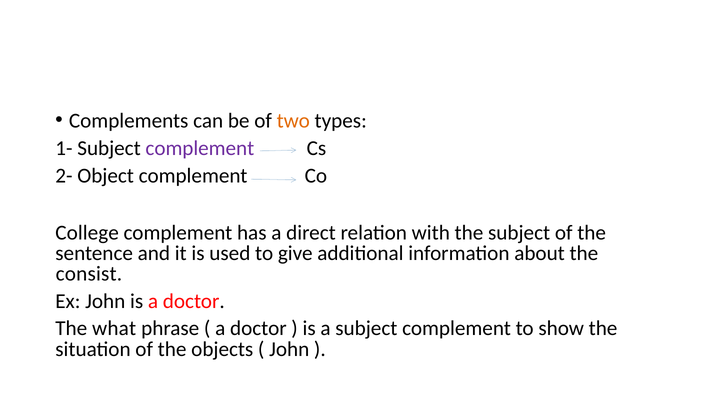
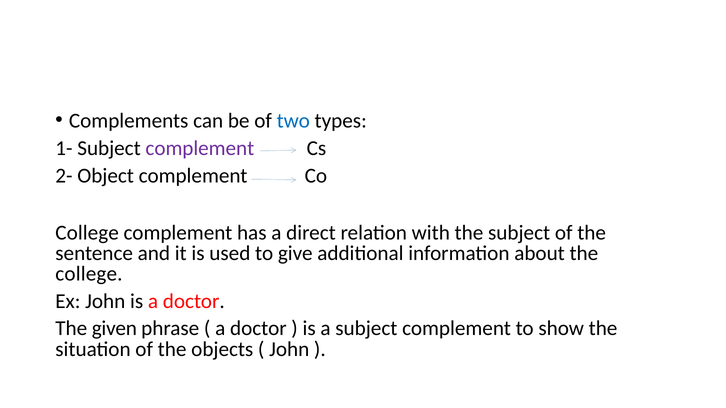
two colour: orange -> blue (293, 121)
consist: consist -> college (89, 274)
what: what -> given (114, 329)
